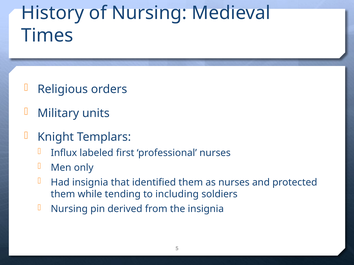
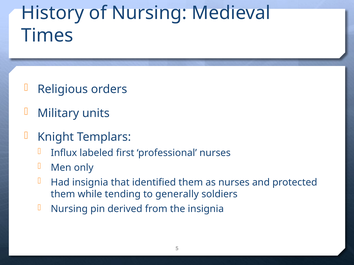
including: including -> generally (177, 195)
